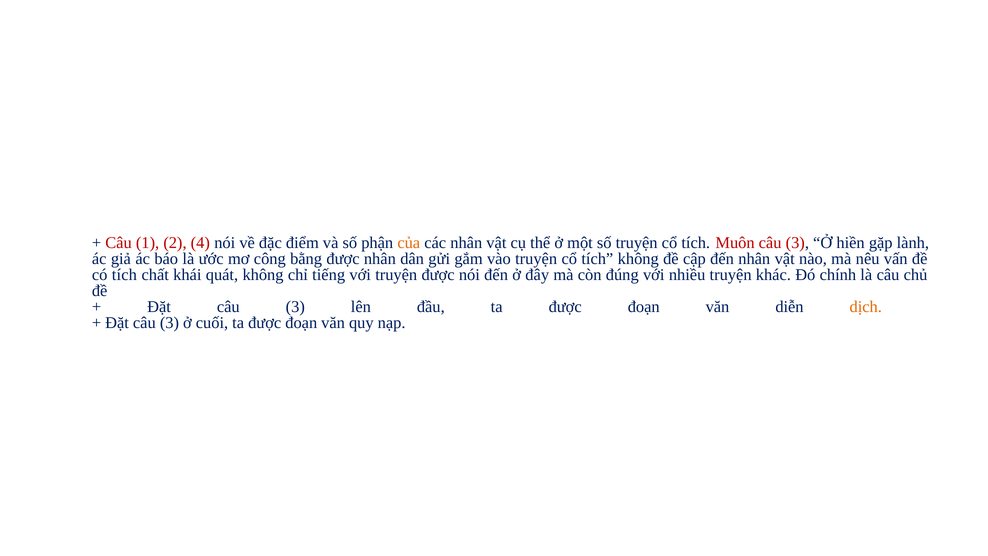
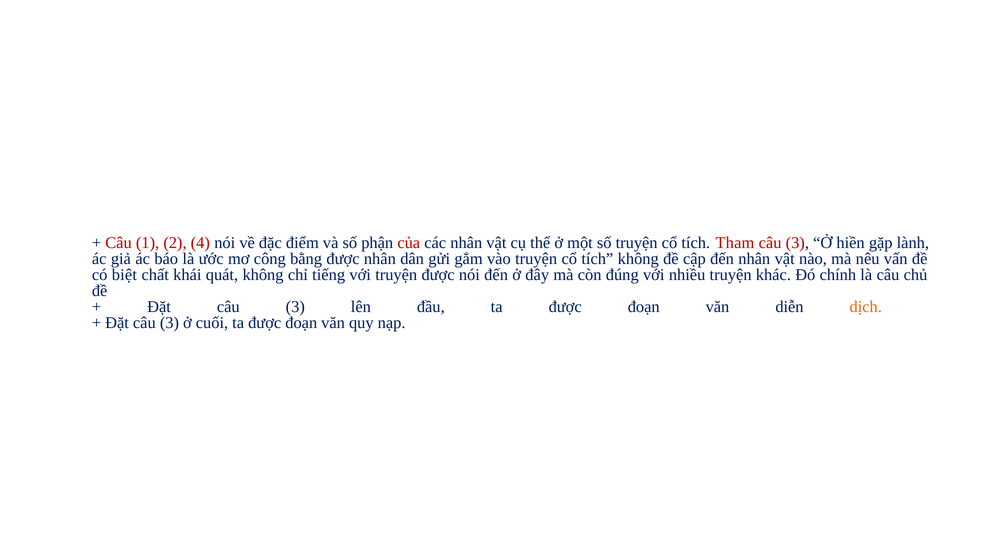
của colour: orange -> red (409, 243)
Muôn: Muôn -> Tham (735, 243)
có tích: tích -> biệt (124, 275)
